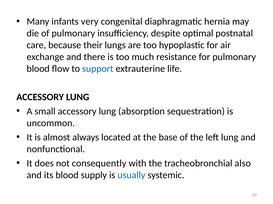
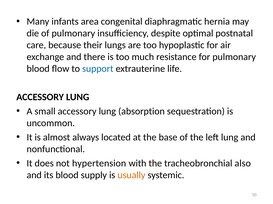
very: very -> area (90, 22)
consequently: consequently -> hypertension (99, 164)
usually colour: blue -> orange (131, 176)
